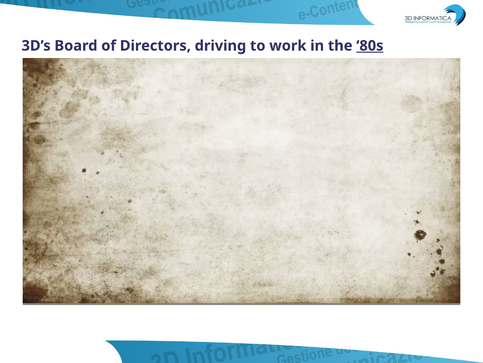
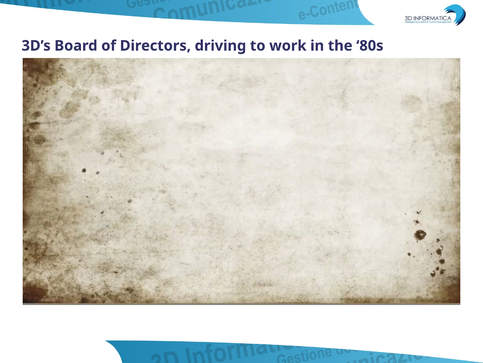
80s underline: present -> none (370, 46)
